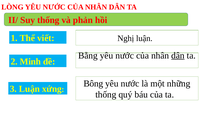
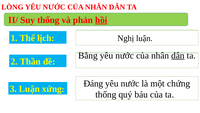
hồi underline: none -> present (101, 20)
viết: viết -> lịch (46, 38)
Minh: Minh -> Thần (30, 61)
Bông: Bông -> Đáng (93, 83)
những: những -> chứng (179, 83)
